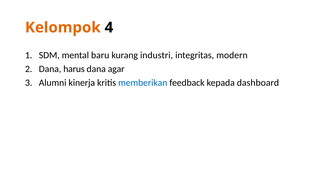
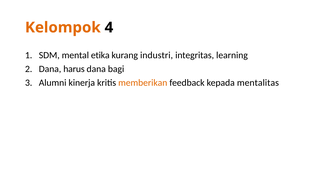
baru: baru -> etika (100, 55)
modern: modern -> learning (232, 55)
agar: agar -> bagi (116, 69)
memberikan colour: blue -> orange (143, 83)
dashboard: dashboard -> mentalitas (258, 83)
